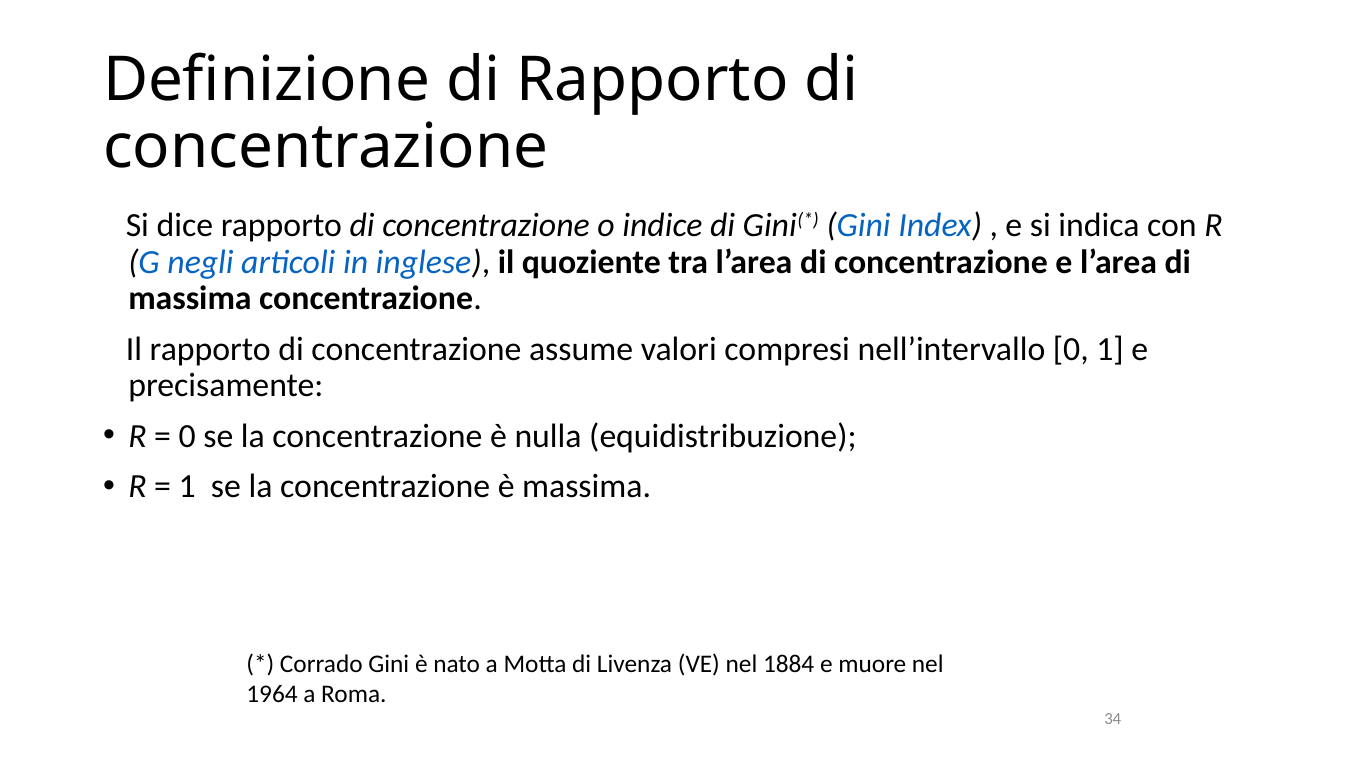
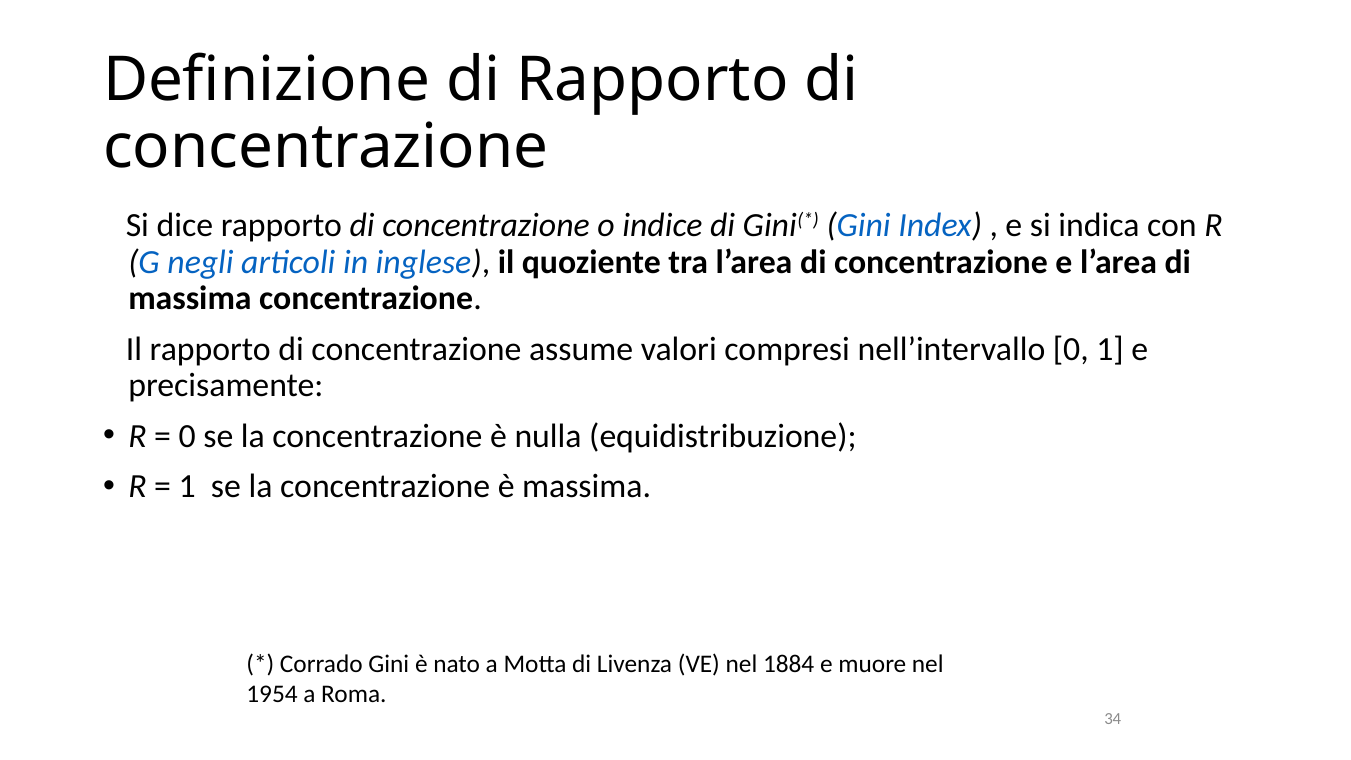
1964: 1964 -> 1954 (272, 694)
